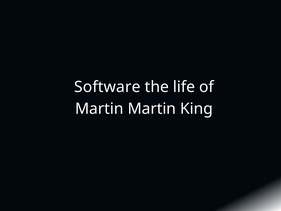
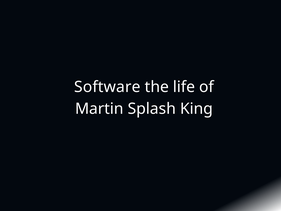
Martin Martin: Martin -> Splash (152, 109)
